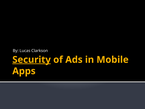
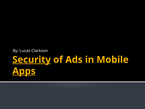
Apps underline: none -> present (24, 71)
